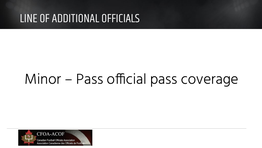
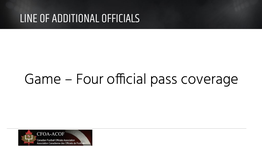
Minor: Minor -> Game (43, 79)
Pass: Pass -> Four (90, 79)
